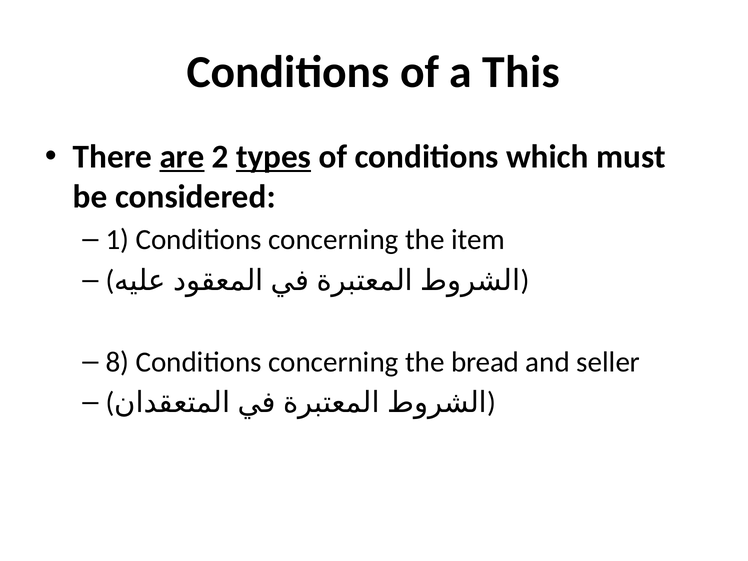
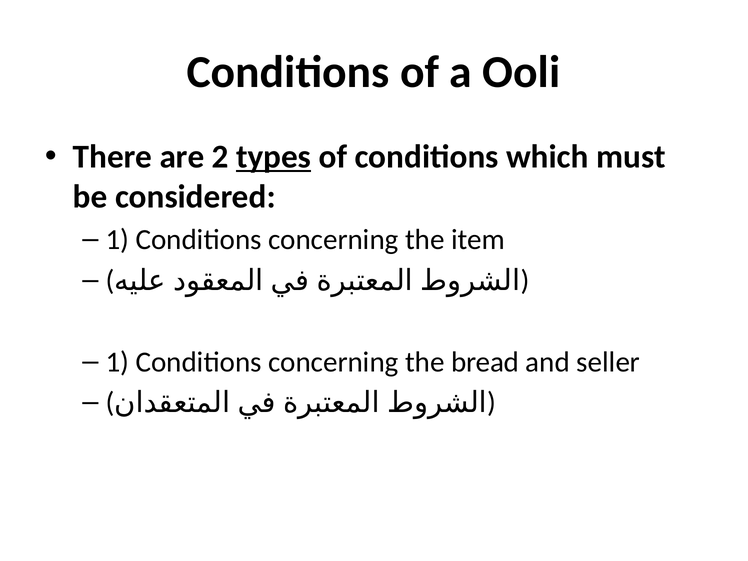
This: This -> Ooli (521, 72)
are underline: present -> none (182, 157)
8: 8 -> 1 (117, 362)
